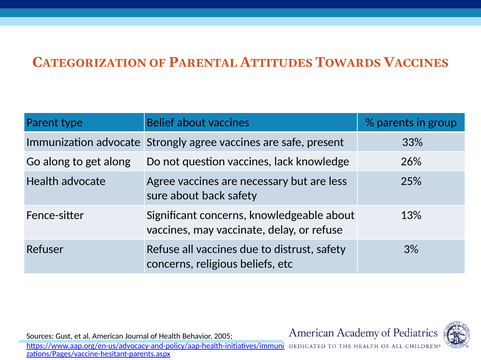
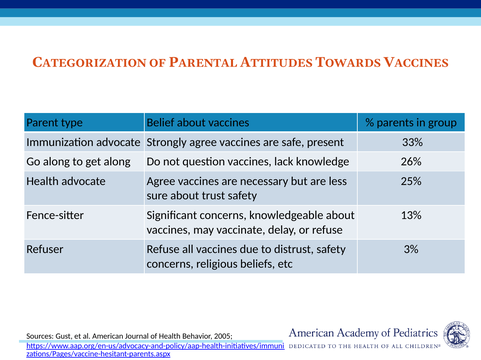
back: back -> trust (213, 196)
